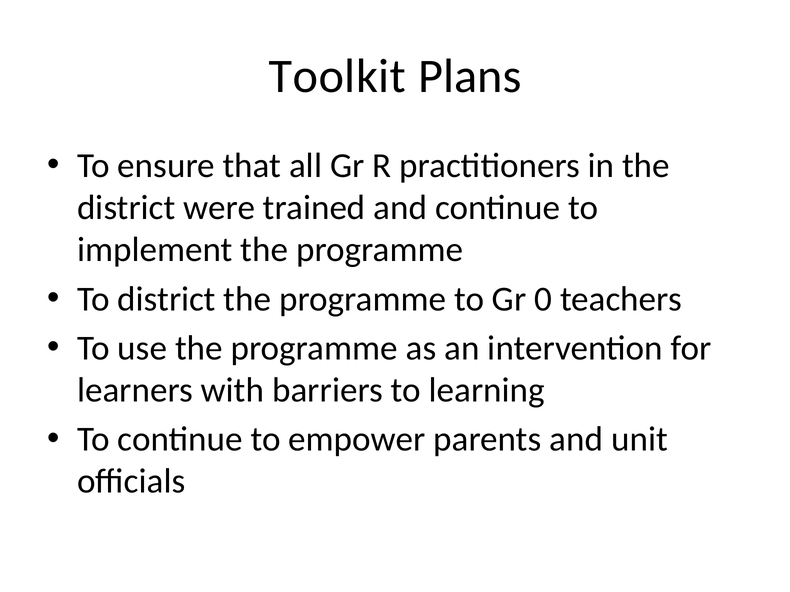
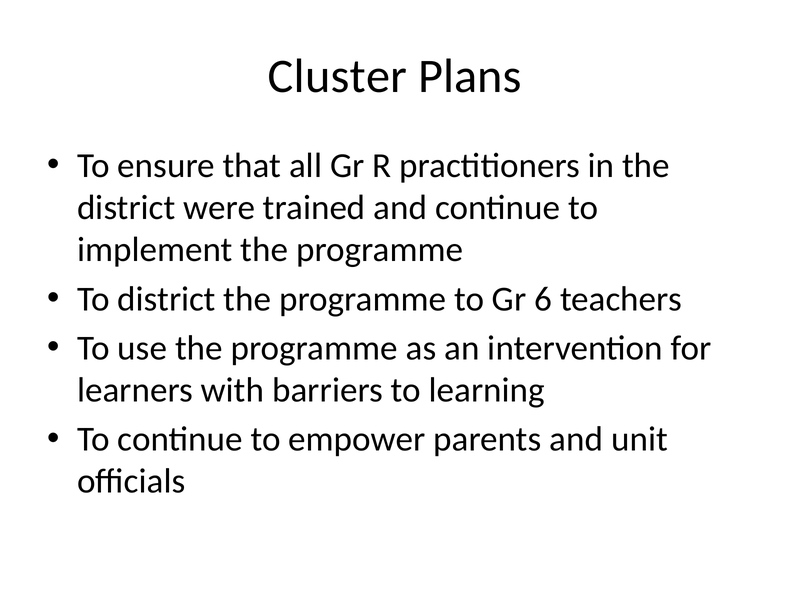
Toolkit: Toolkit -> Cluster (337, 76)
0: 0 -> 6 (543, 299)
